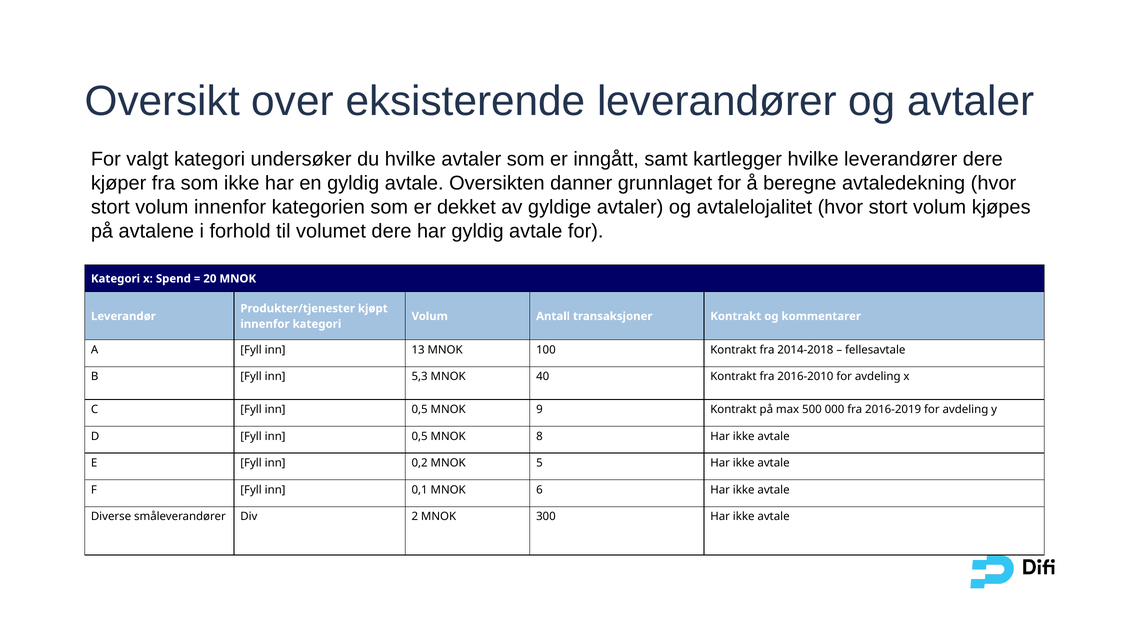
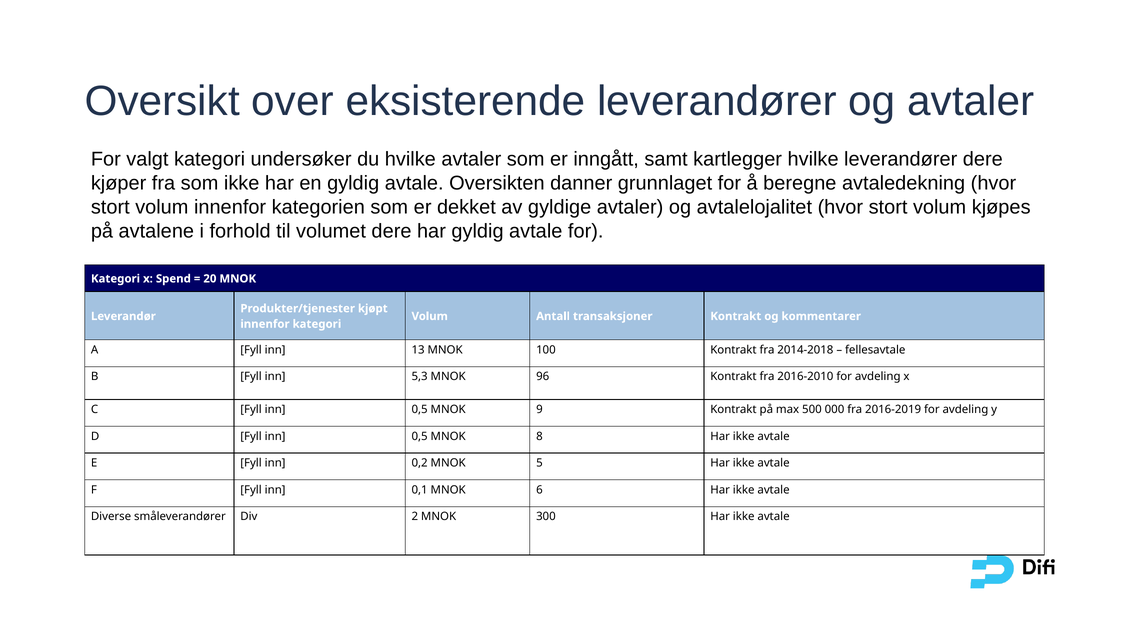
40: 40 -> 96 (543, 377)
